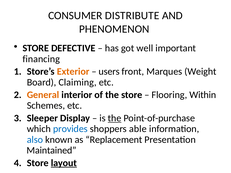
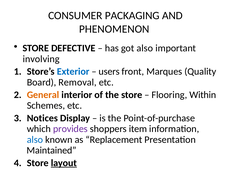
DISTRIBUTE: DISTRIBUTE -> PACKAGING (132, 16)
got well: well -> also (145, 48)
financing: financing -> involving (41, 59)
Exterior colour: orange -> blue (73, 72)
Weight: Weight -> Quality (200, 72)
Claiming: Claiming -> Removal (78, 82)
Sleeper: Sleeper -> Notices (42, 118)
the underline: present -> none (115, 118)
provides colour: blue -> purple (70, 129)
able: able -> item (138, 129)
